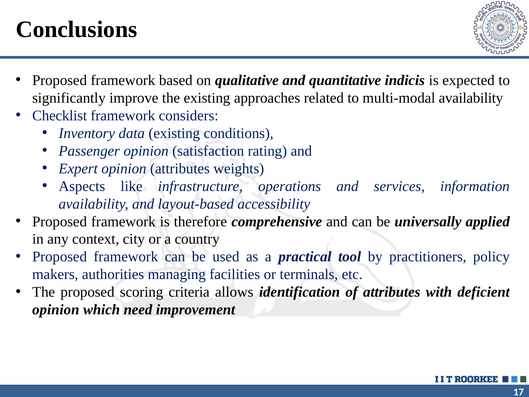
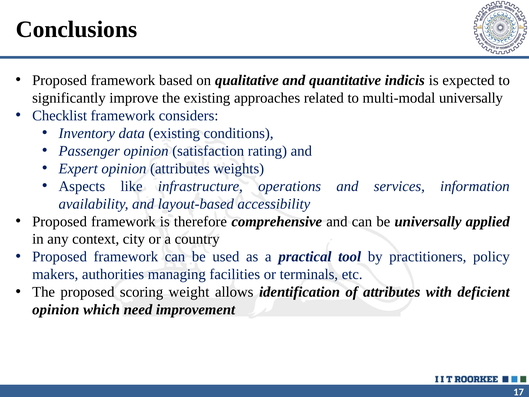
multi-modal availability: availability -> universally (471, 98)
criteria: criteria -> weight (189, 292)
